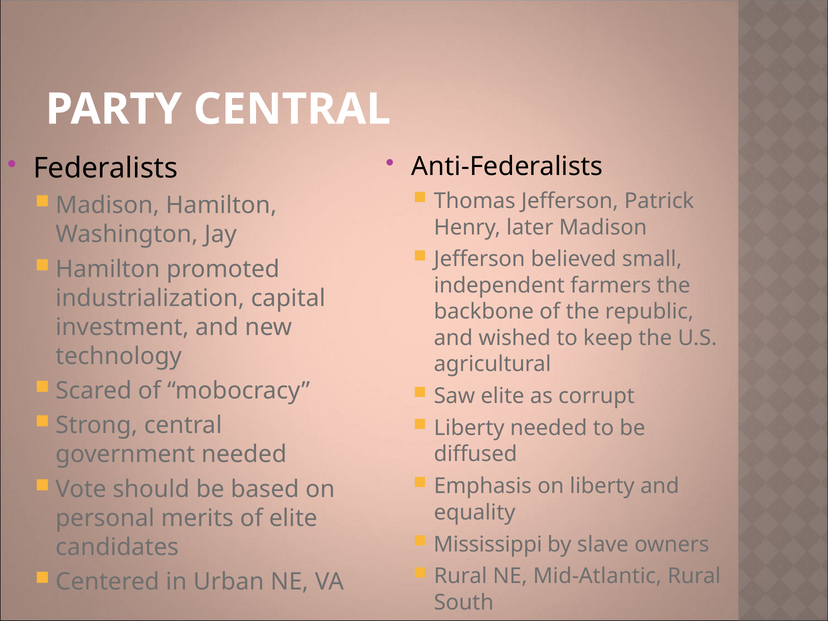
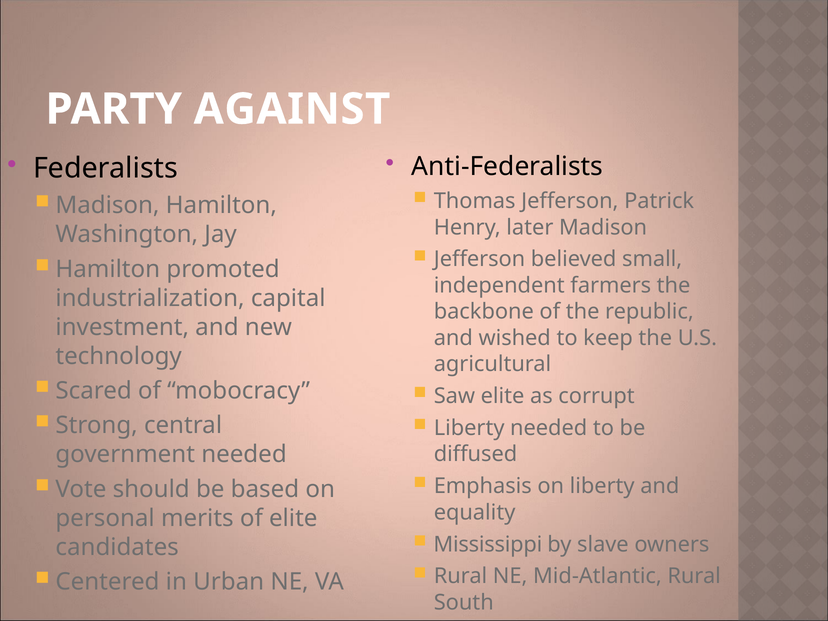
PARTY CENTRAL: CENTRAL -> AGAINST (292, 109)
